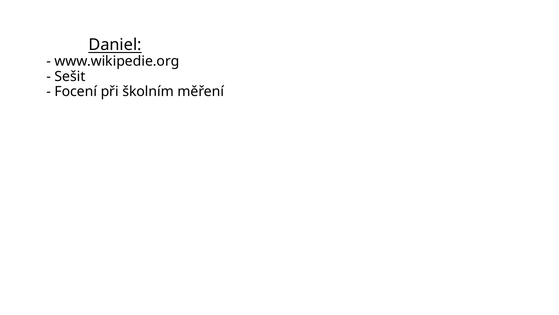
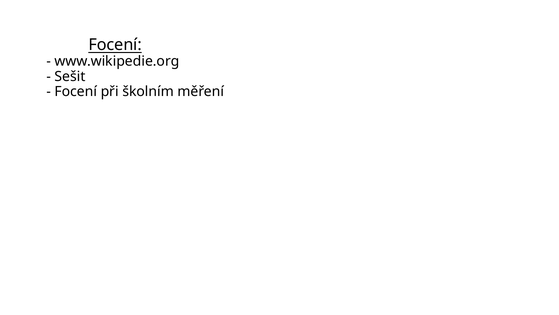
Daniel: Daniel -> Focení (115, 45)
